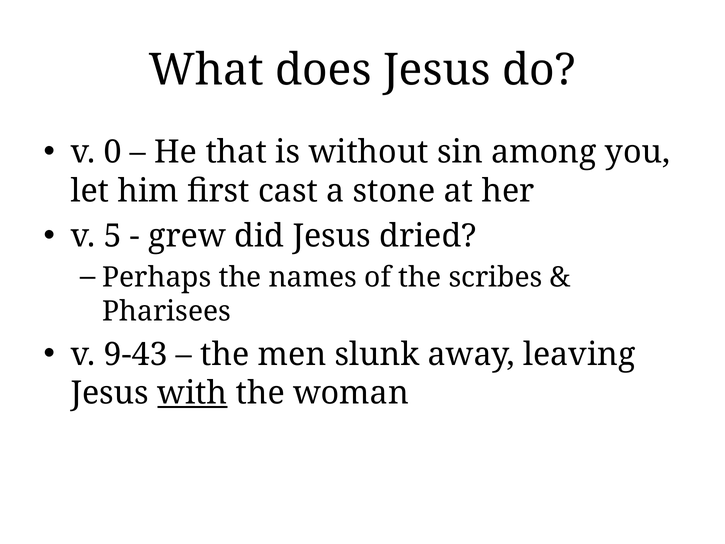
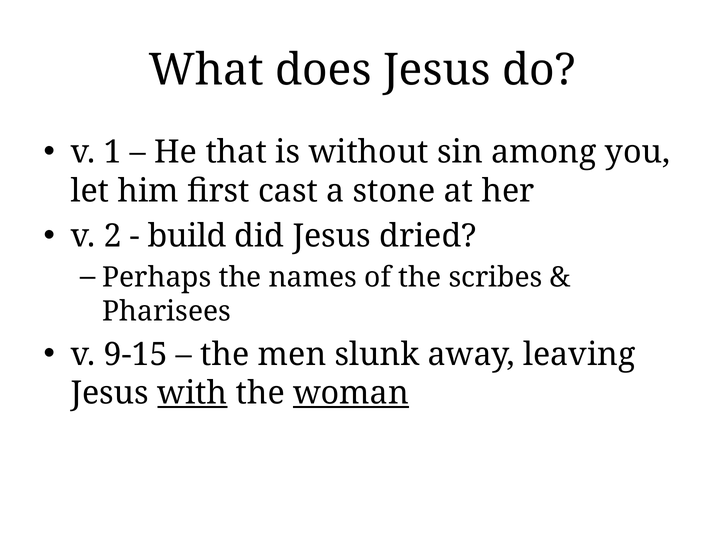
0: 0 -> 1 (113, 152)
5: 5 -> 2 (113, 236)
grew: grew -> build (187, 236)
9-43: 9-43 -> 9-15 (136, 354)
woman underline: none -> present (351, 393)
